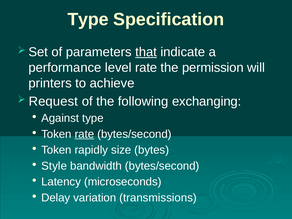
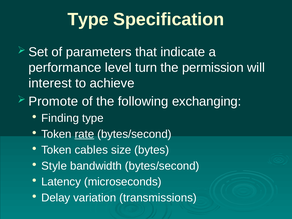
that underline: present -> none (146, 52)
level rate: rate -> turn (146, 68)
printers: printers -> interest (50, 83)
Request: Request -> Promote (53, 101)
Against: Against -> Finding (60, 118)
rapidly: rapidly -> cables (91, 150)
